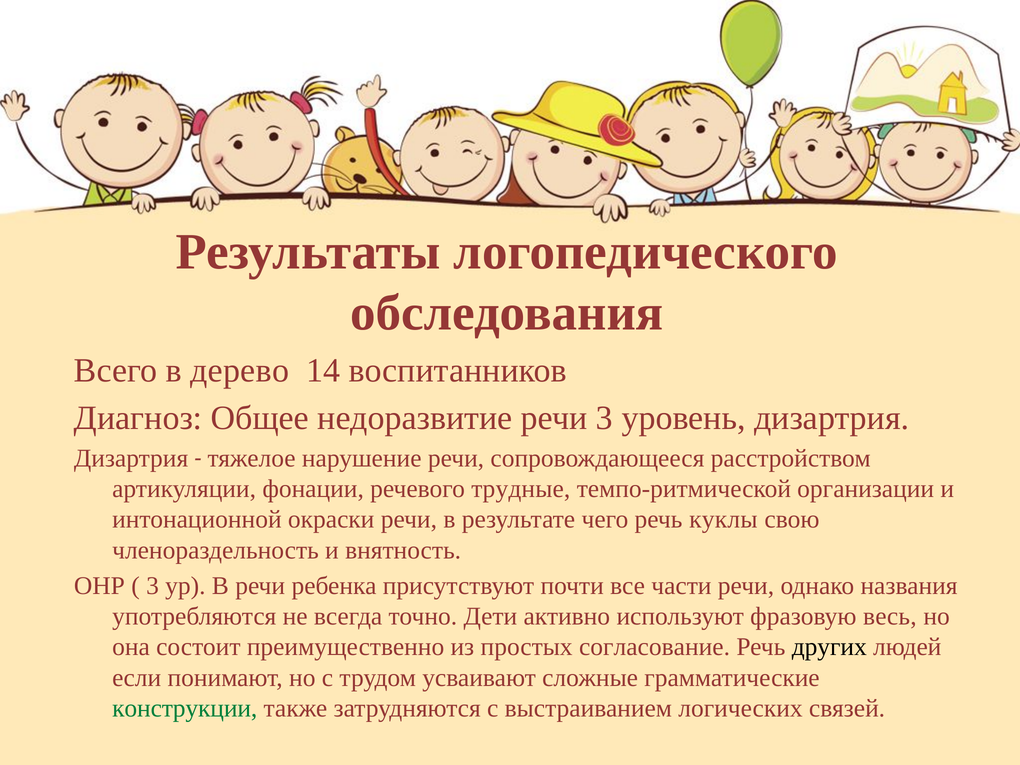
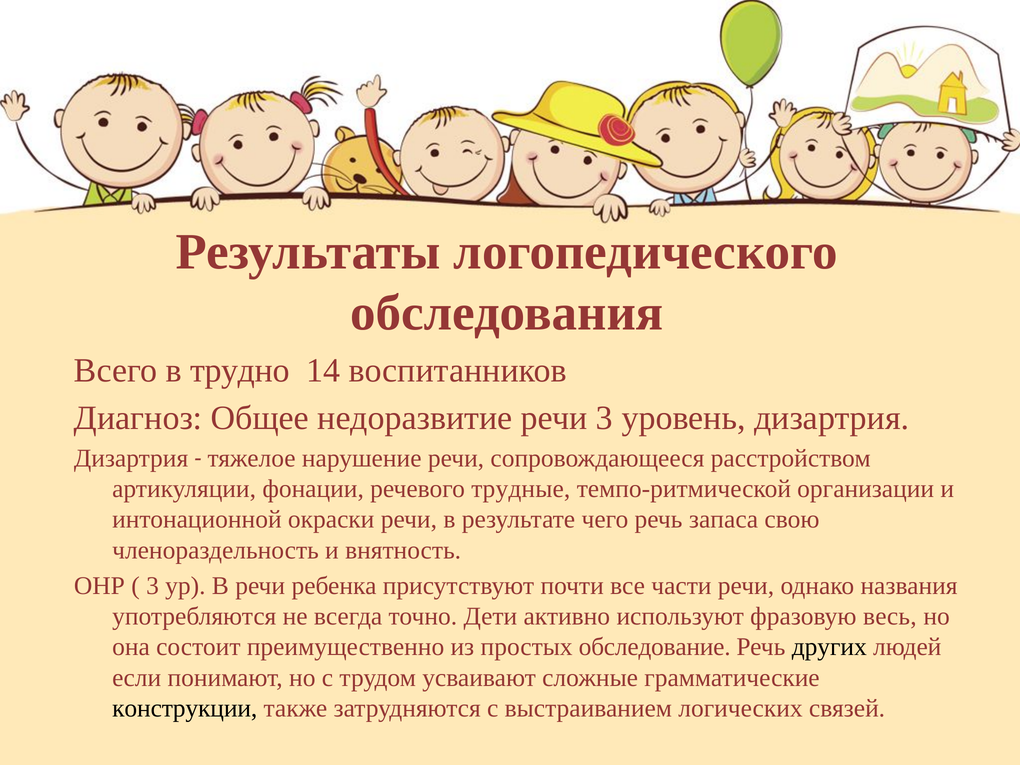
дерево: дерево -> трудно (240, 371)
куклы: куклы -> запаса (723, 520)
согласование: согласование -> обследование (655, 647)
конструкции colour: green -> black (185, 708)
